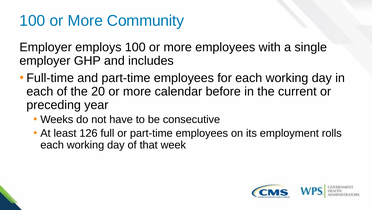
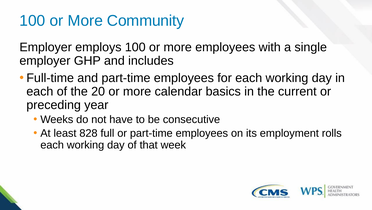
before: before -> basics (223, 91)
126: 126 -> 828 (88, 133)
